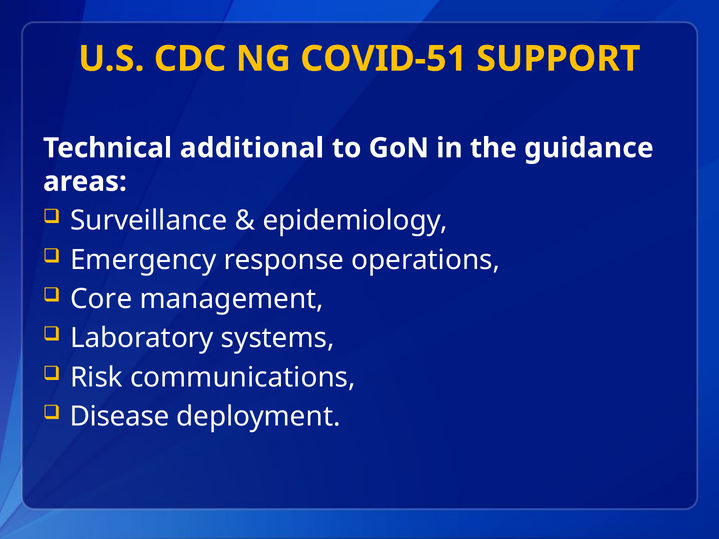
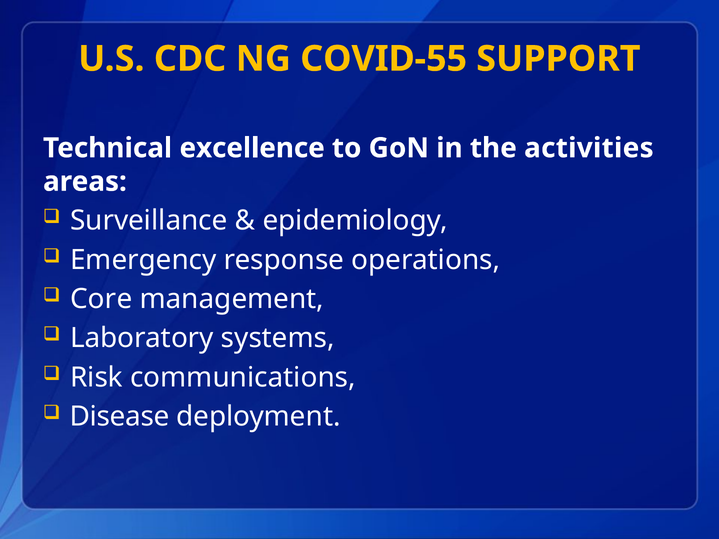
COVID-51: COVID-51 -> COVID-55 (384, 59)
additional: additional -> excellence (252, 148)
guidance: guidance -> activities (589, 148)
